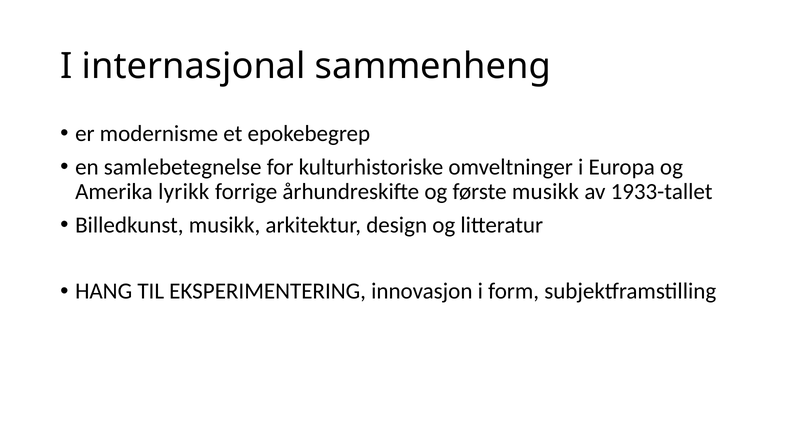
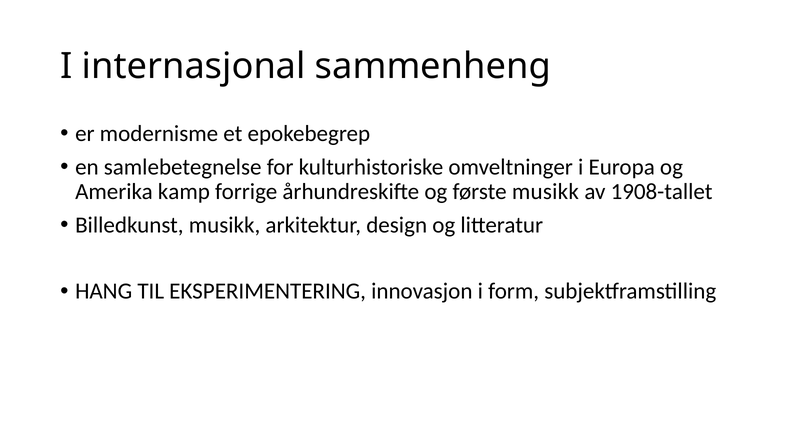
lyrikk: lyrikk -> kamp (184, 192)
1933-tallet: 1933-tallet -> 1908-tallet (662, 192)
